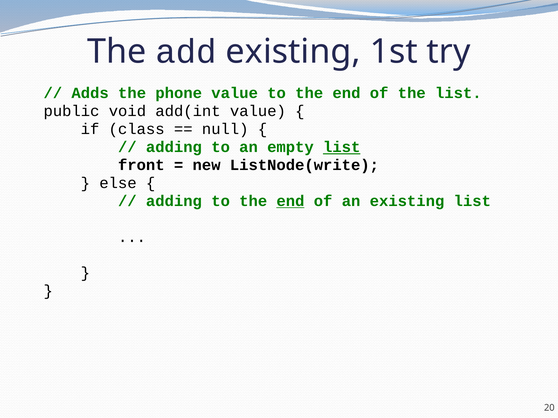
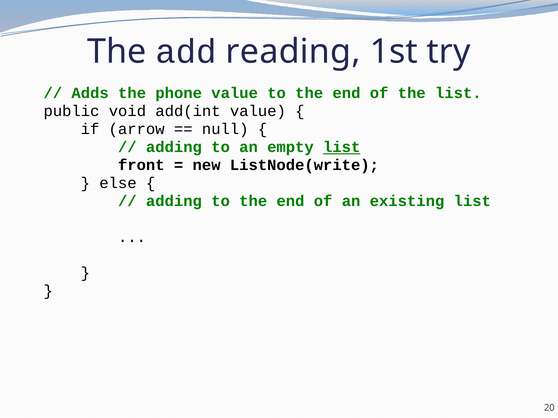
add existing: existing -> reading (293, 52)
class: class -> arrow (137, 129)
end underline: present -> none (290, 201)
